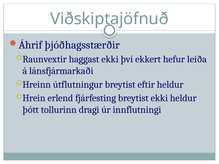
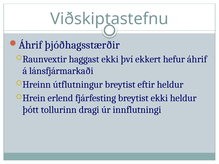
Viðskiptajöfnuð: Viðskiptajöfnuð -> Viðskiptastefnu (109, 19)
leiða: leiða -> áhrif (197, 59)
